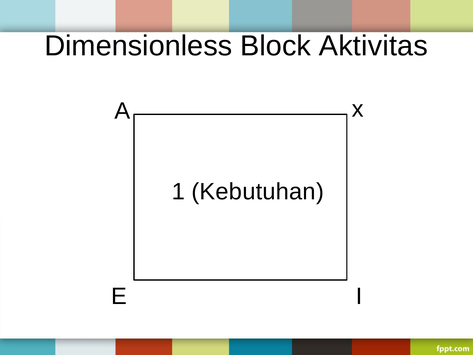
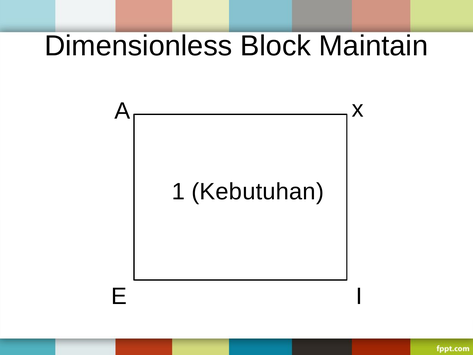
Aktivitas: Aktivitas -> Maintain (374, 46)
